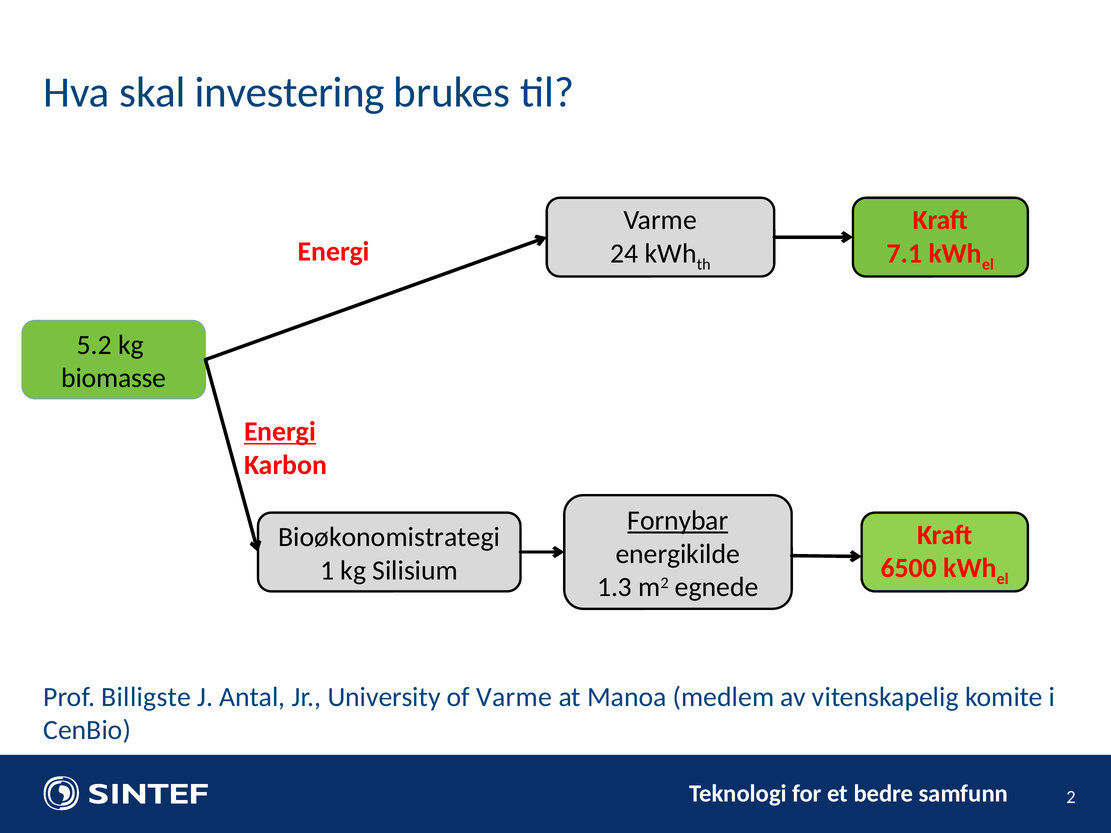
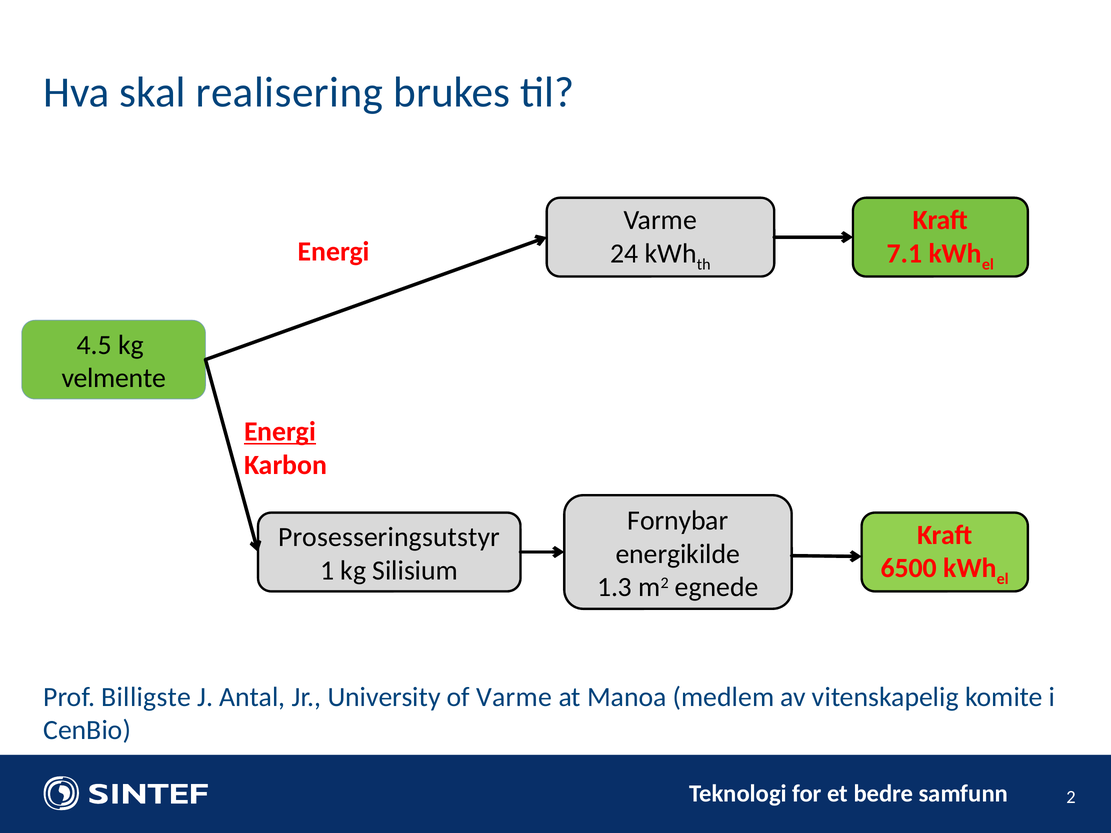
investering: investering -> realisering (289, 93)
5.2: 5.2 -> 4.5 (94, 345)
biomasse: biomasse -> velmente (114, 378)
Fornybar underline: present -> none (678, 521)
Bioøkonomistrategi: Bioøkonomistrategi -> Prosesseringsutstyr (389, 537)
